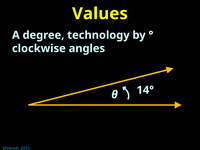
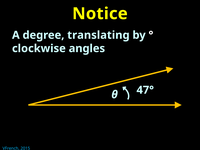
Values: Values -> Notice (100, 14)
technology: technology -> translating (98, 35)
14°: 14° -> 47° (145, 90)
